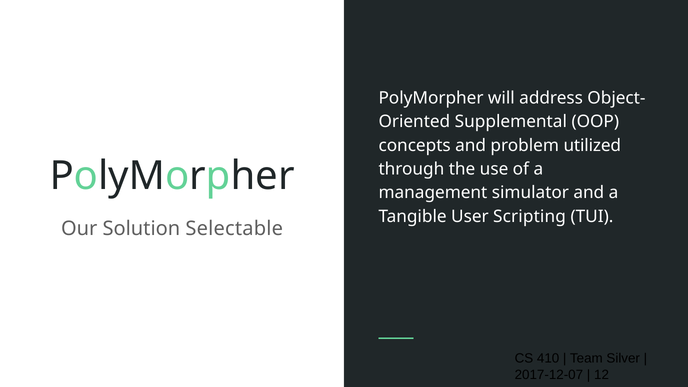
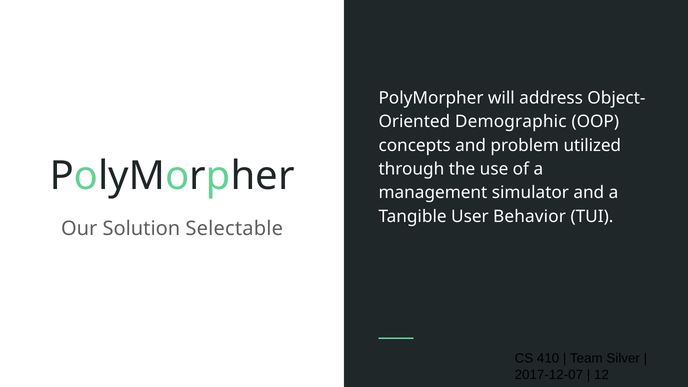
Supplemental: Supplemental -> Demographic (511, 122)
Scripting: Scripting -> Behavior (530, 217)
